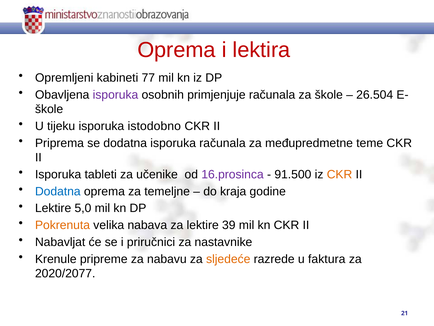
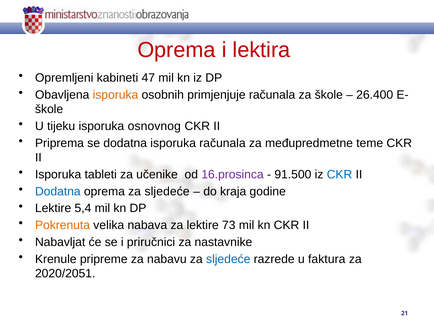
77: 77 -> 47 (148, 78)
isporuka colour: purple -> orange (115, 95)
26.504: 26.504 -> 26.400 (375, 95)
istodobno: istodobno -> osnovnog (154, 126)
CKR colour: orange -> blue (339, 174)
oprema za temeljne: temeljne -> sljedeće (167, 191)
5,0: 5,0 -> 5,4 (83, 208)
39: 39 -> 73 (229, 225)
sljedeće colour: orange -> blue (228, 259)
2020/2077: 2020/2077 -> 2020/2051 (65, 273)
